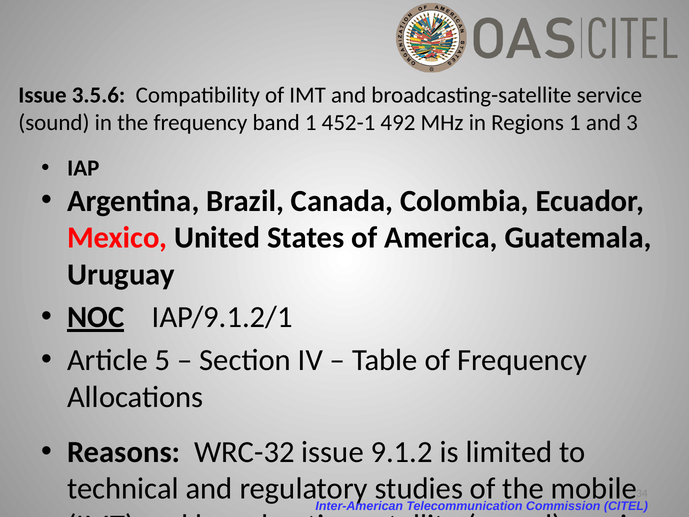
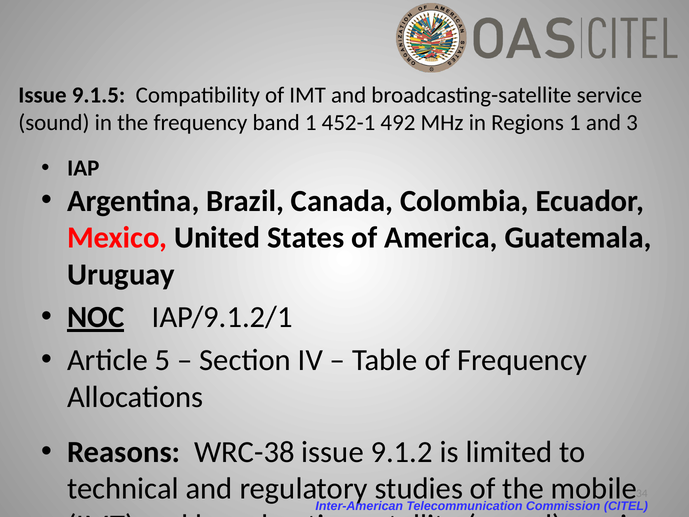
3.5.6: 3.5.6 -> 9.1.5 (99, 95)
WRC-32: WRC-32 -> WRC-38 (244, 452)
